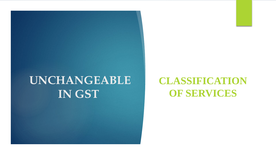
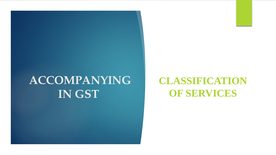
UNCHANGEABLE: UNCHANGEABLE -> ACCOMPANYING (80, 80)
